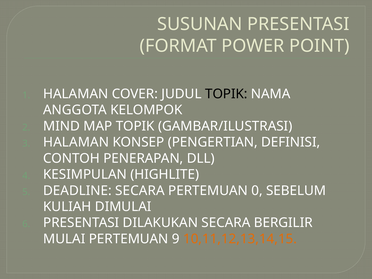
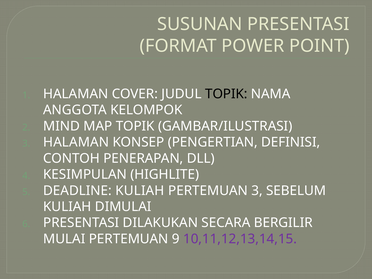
DEADLINE SECARA: SECARA -> KULIAH (140, 191)
PERTEMUAN 0: 0 -> 3 (257, 191)
10,11,12,13,14,15 colour: orange -> purple (240, 239)
